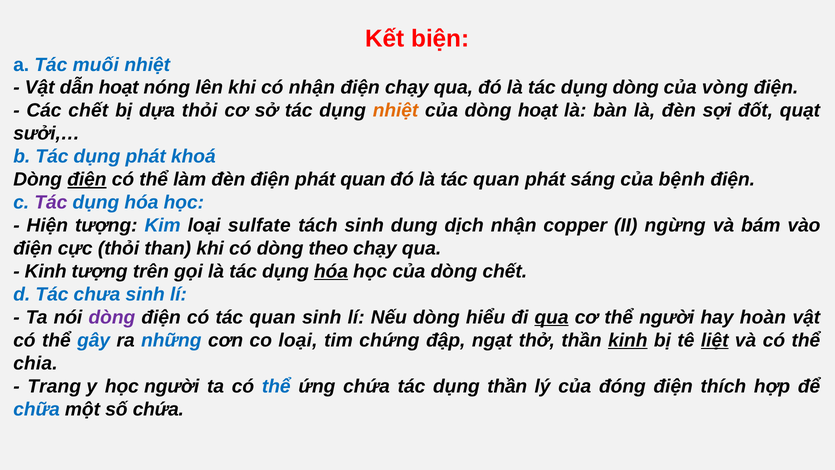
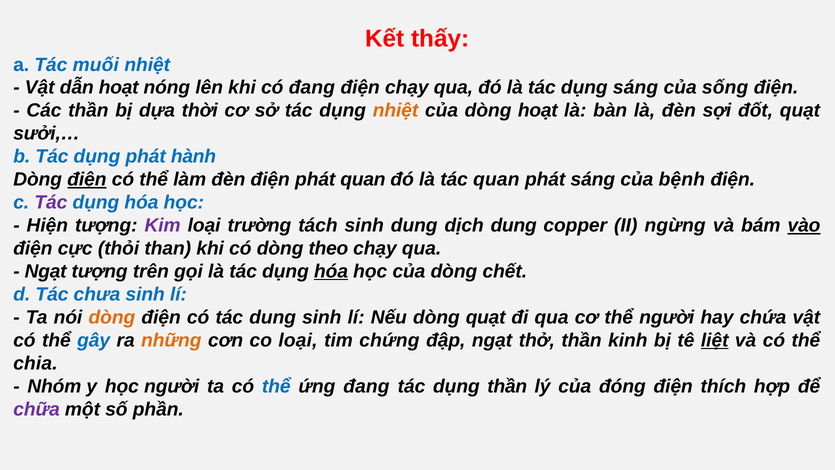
biện: biện -> thấy (440, 39)
có nhận: nhận -> đang (312, 88)
dụng dòng: dòng -> sáng (636, 88)
vòng: vòng -> sống (725, 88)
Các chết: chết -> thần (88, 111)
dựa thỏi: thỏi -> thời (200, 111)
khoá: khoá -> hành (193, 156)
Kim colour: blue -> purple (163, 225)
sulfate: sulfate -> trường (259, 225)
dịch nhận: nhận -> dung (514, 225)
vào underline: none -> present (804, 225)
Kinh: Kinh -> Ngạt (46, 271)
dòng colour: purple -> orange (112, 317)
có tác quan: quan -> dung (273, 317)
dòng hiểu: hiểu -> quạt (486, 317)
qua underline: present -> none (552, 317)
hoàn: hoàn -> chứa (763, 317)
những colour: blue -> orange (171, 340)
kinh underline: present -> none (628, 340)
Trang: Trang -> Nhóm (54, 386)
ứng chứa: chứa -> đang (366, 386)
chữa colour: blue -> purple (37, 409)
số chứa: chứa -> phần (158, 409)
